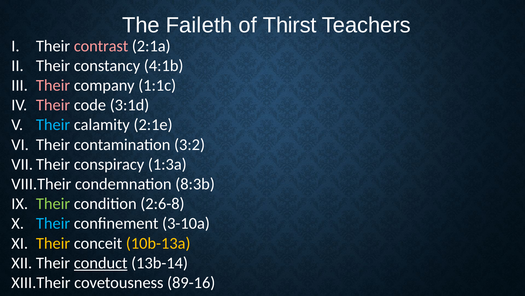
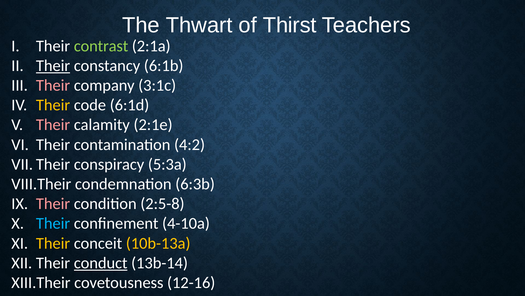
Faileth: Faileth -> Thwart (199, 25)
contrast colour: pink -> light green (101, 46)
Their underline: none -> present (53, 66)
4:1b: 4:1b -> 6:1b (164, 66)
1:1c: 1:1c -> 3:1c (157, 85)
Their colour: pink -> yellow (53, 105)
3:1d: 3:1d -> 6:1d (130, 105)
Their colour: light blue -> pink (53, 125)
3:2: 3:2 -> 4:2 (190, 144)
1:3a: 1:3a -> 5:3a (167, 164)
8:3b: 8:3b -> 6:3b (195, 184)
Their colour: light green -> pink (53, 203)
2:6-8: 2:6-8 -> 2:5-8 (162, 203)
3-10a: 3-10a -> 4-10a (186, 223)
89-16: 89-16 -> 12-16 (191, 282)
